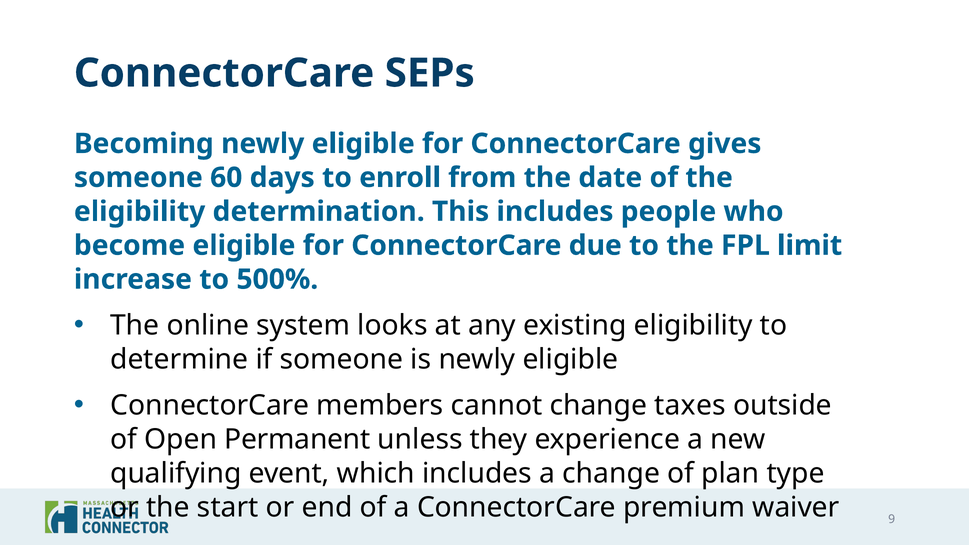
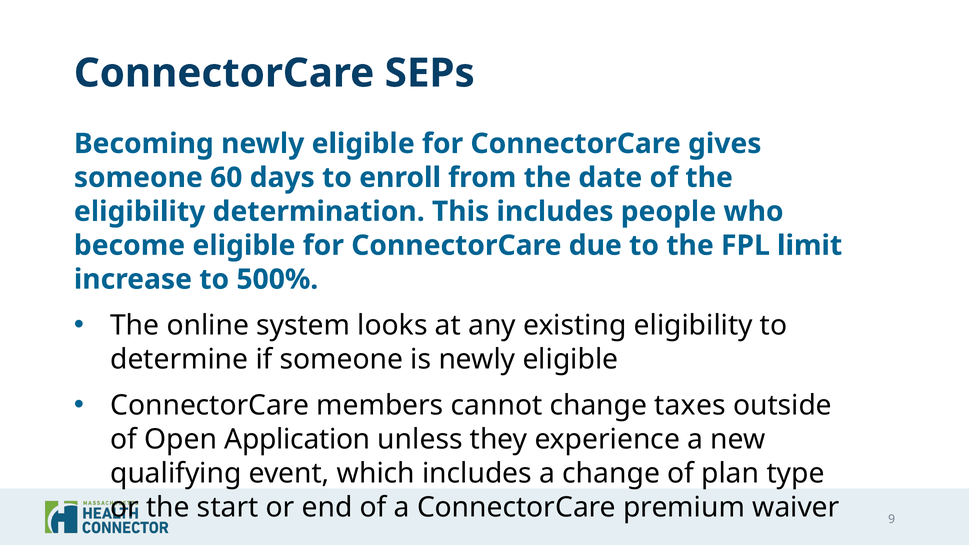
Permanent: Permanent -> Application (297, 439)
